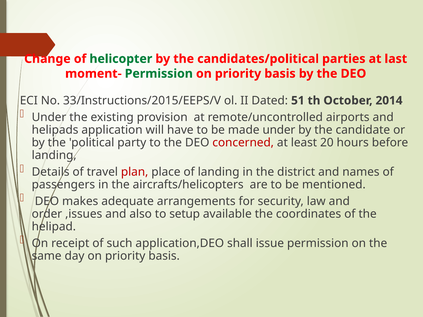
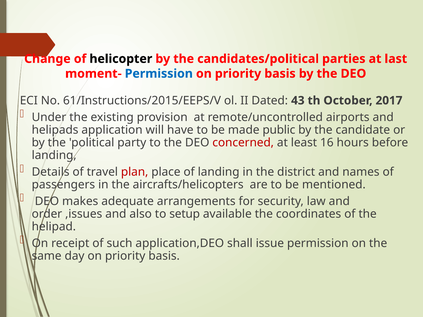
helicopter colour: green -> black (121, 59)
Permission colour: green -> blue (159, 74)
33/Instructions/2015/EEPS/V: 33/Instructions/2015/EEPS/V -> 61/Instructions/2015/EEPS/V (142, 101)
51: 51 -> 43 (298, 101)
2014: 2014 -> 2017 (389, 101)
made under: under -> public (279, 130)
20: 20 -> 16 (327, 143)
